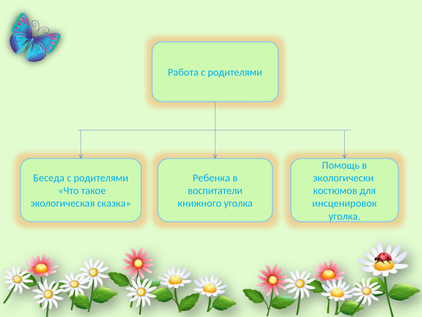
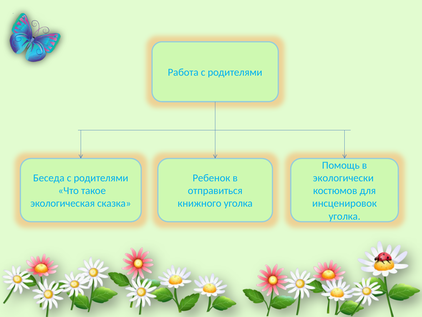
Ребенка: Ребенка -> Ребенок (211, 178)
воспитатели: воспитатели -> отправиться (215, 191)
